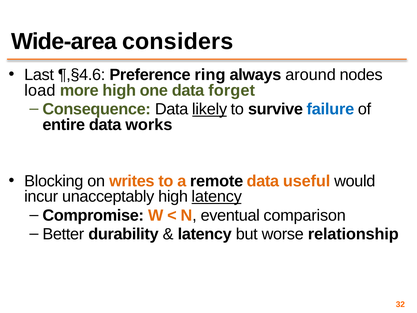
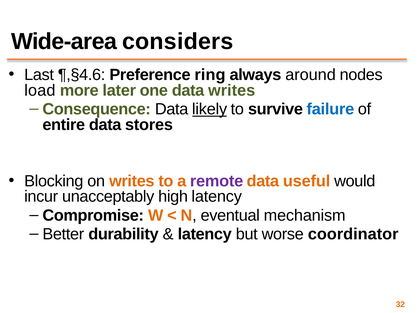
more high: high -> later (119, 90)
data forget: forget -> writes (232, 90)
works: works -> stores (149, 125)
remote colour: black -> purple (217, 181)
latency underline: present -> none (217, 196)
comparison: comparison -> mechanism (305, 215)
relationship: relationship -> coordinator (353, 234)
